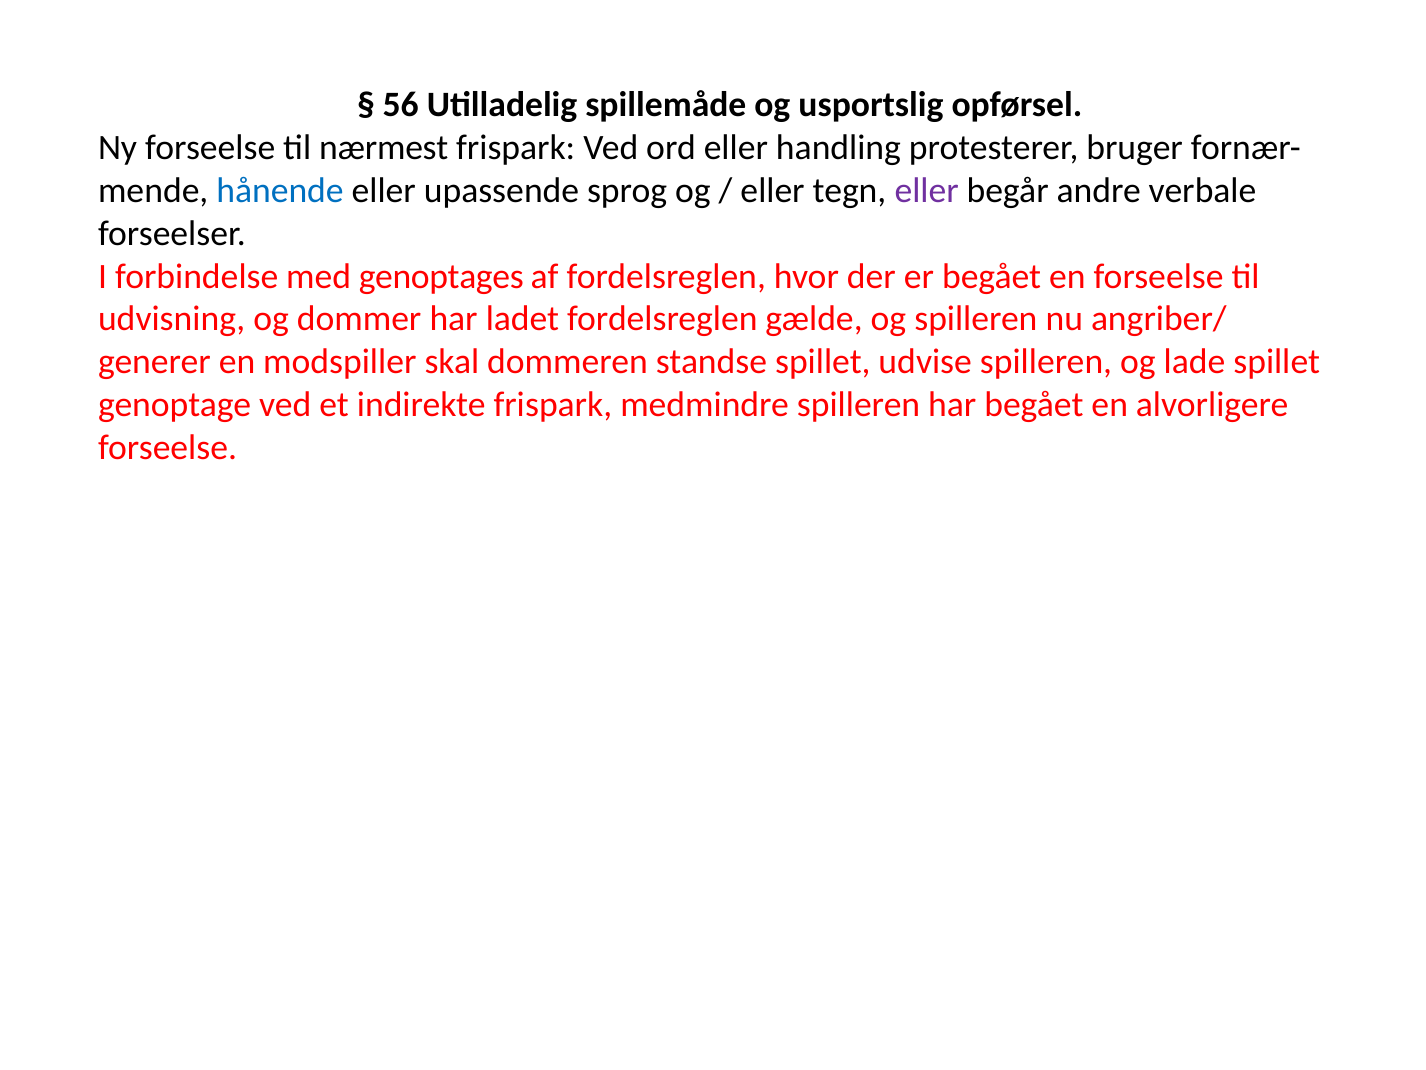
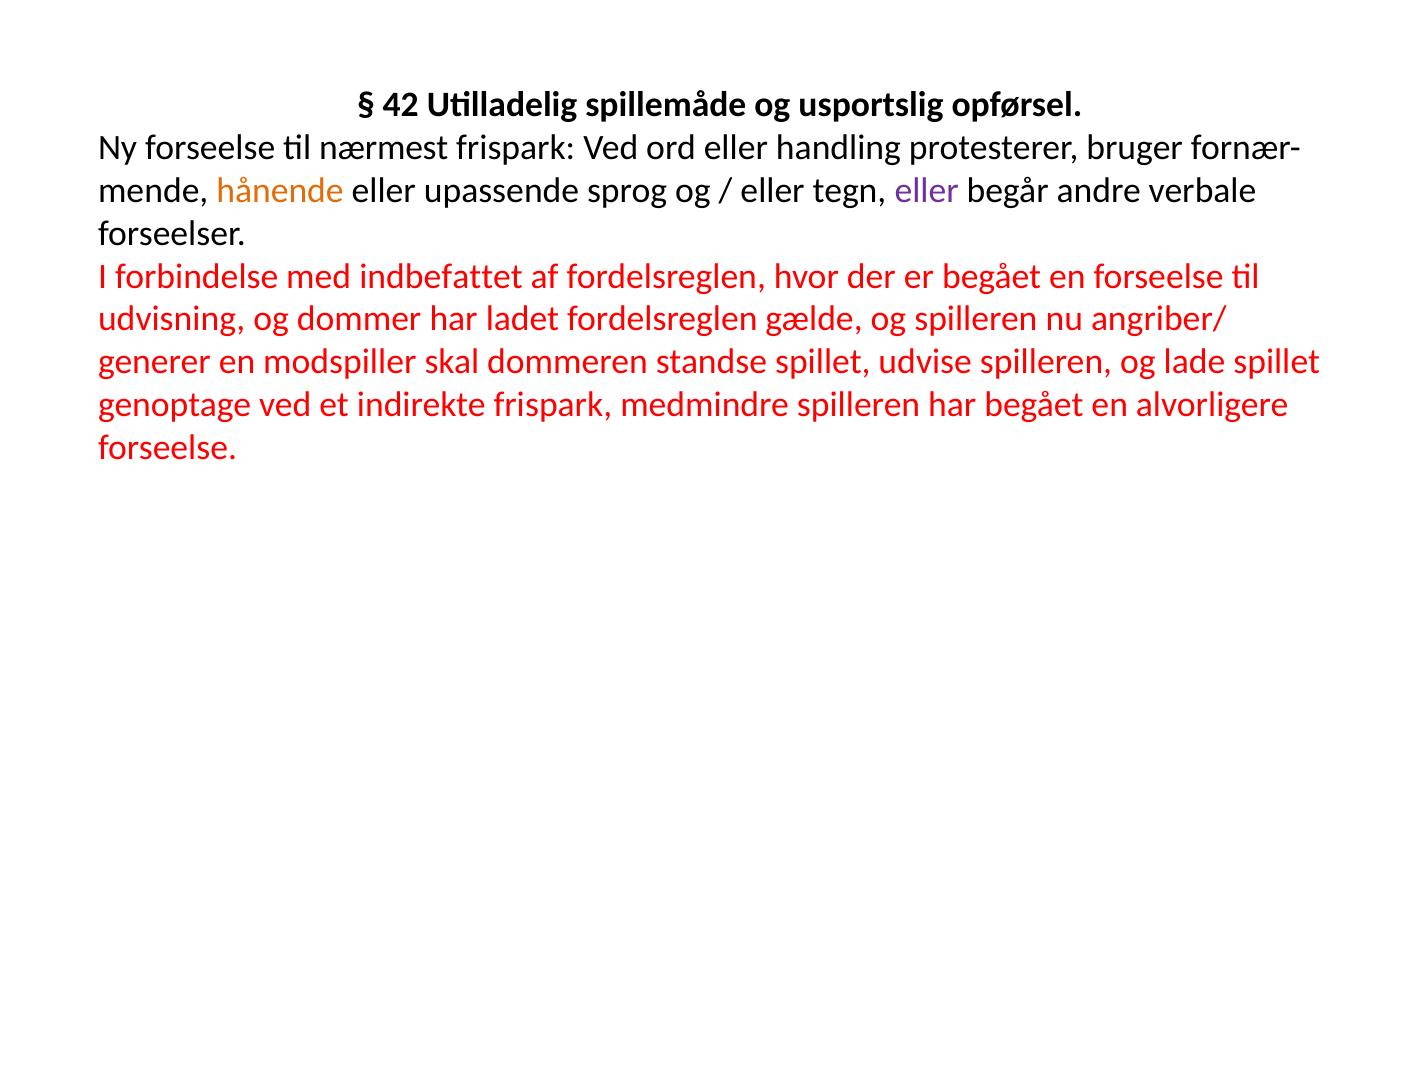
56: 56 -> 42 (401, 105)
hånende colour: blue -> orange (280, 191)
genoptages: genoptages -> indbefattet (441, 276)
